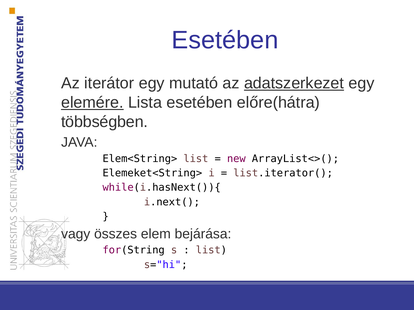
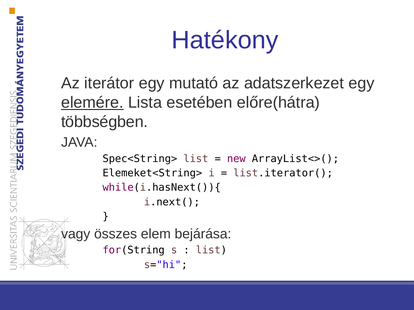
Esetében: Esetében -> Hatékony (225, 40)
adatszerkezet underline: present -> none (294, 83)
Elem<String>: Elem<String> -> Spec<String> (140, 159)
